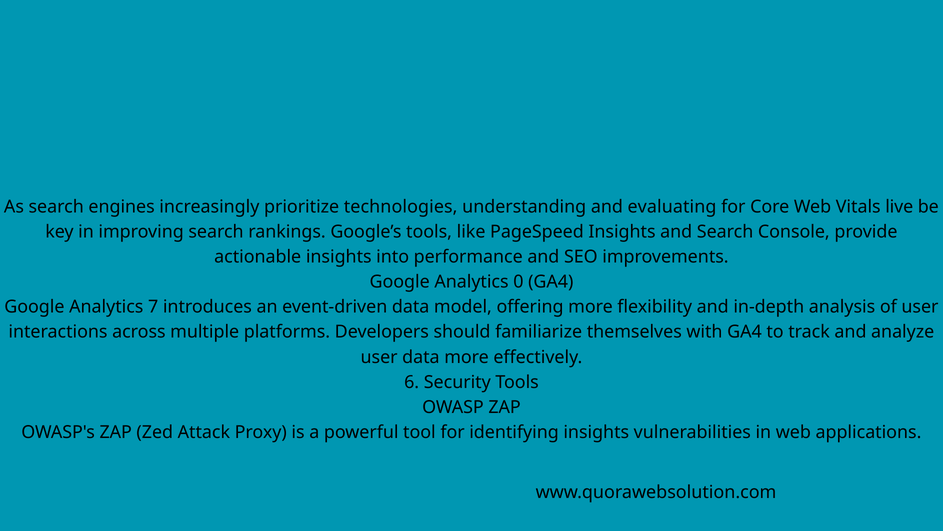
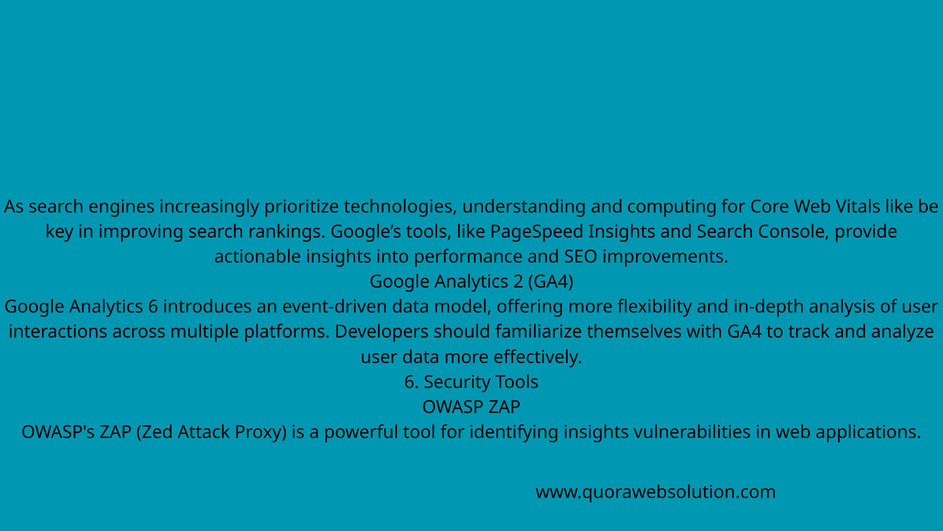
evaluating: evaluating -> computing (672, 207)
Vitals live: live -> like (899, 207)
0: 0 -> 2 (518, 282)
Analytics 7: 7 -> 6 (153, 307)
